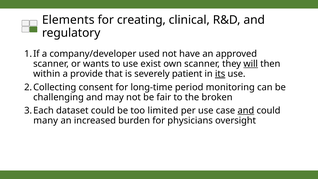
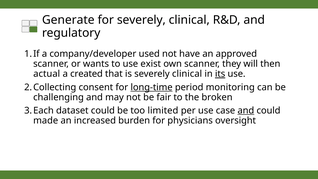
Elements: Elements -> Generate (68, 20)
for creating: creating -> severely (141, 20)
will underline: present -> none (251, 64)
within: within -> actual (47, 74)
provide: provide -> created (86, 74)
is severely patient: patient -> clinical (187, 74)
long-time underline: none -> present (152, 87)
many: many -> made (46, 121)
